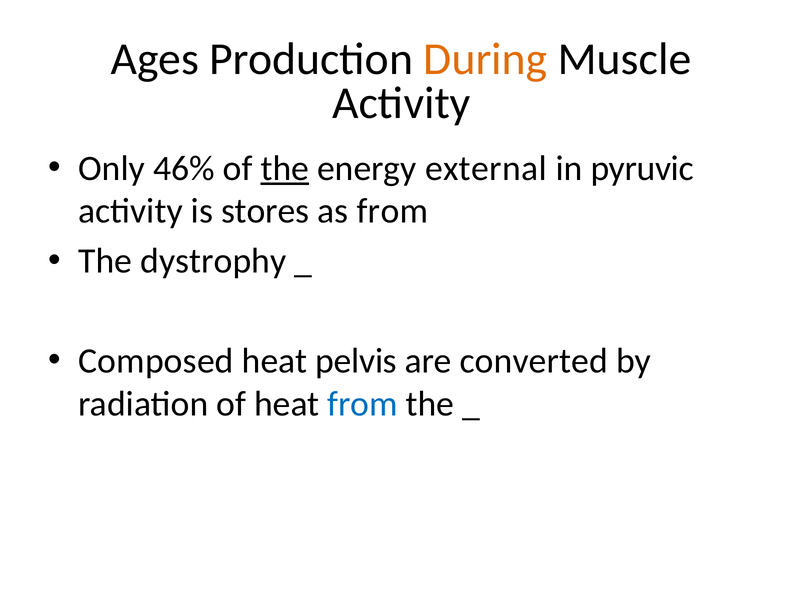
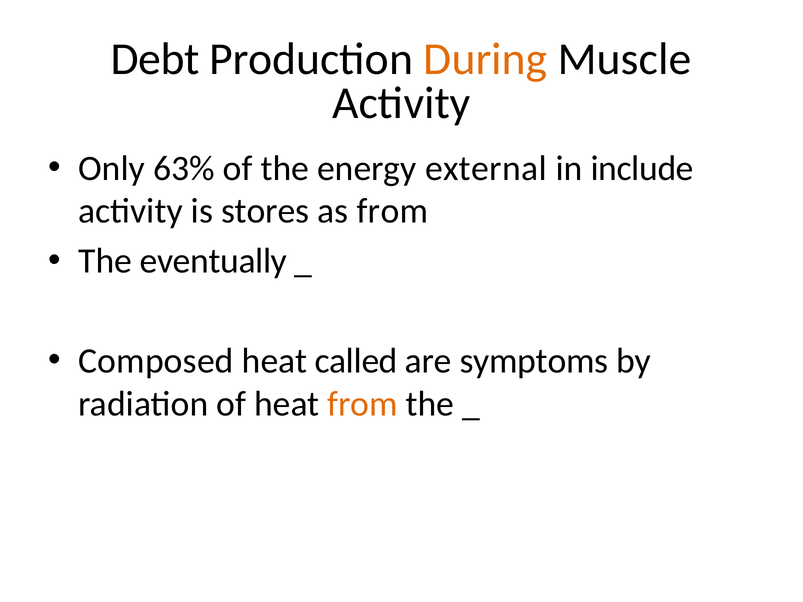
Ages: Ages -> Debt (155, 59)
46%: 46% -> 63% (184, 168)
the underline: present -> none (285, 168)
pyruvic: pyruvic -> include (642, 168)
dystrophy: dystrophy -> eventually (213, 261)
pelvis: pelvis -> called (356, 361)
converted: converted -> symptoms (534, 361)
from colour: blue -> orange (363, 404)
